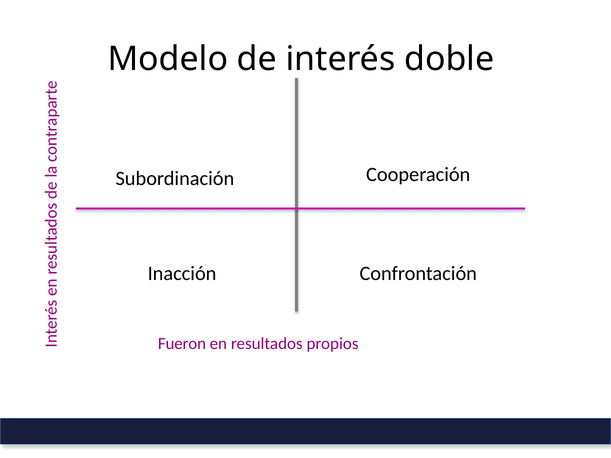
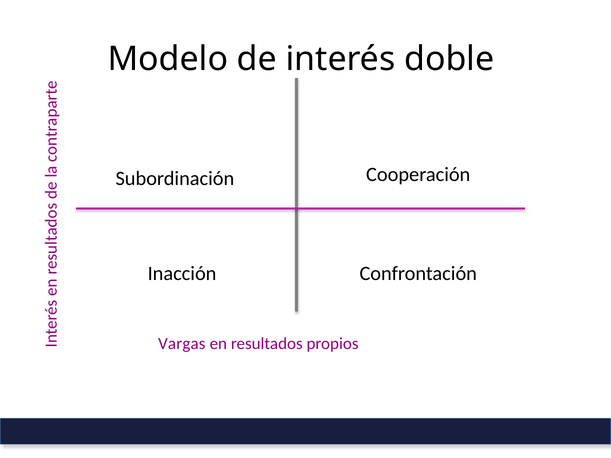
Fueron: Fueron -> Vargas (182, 344)
